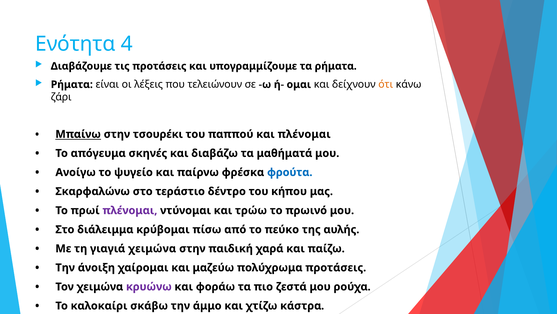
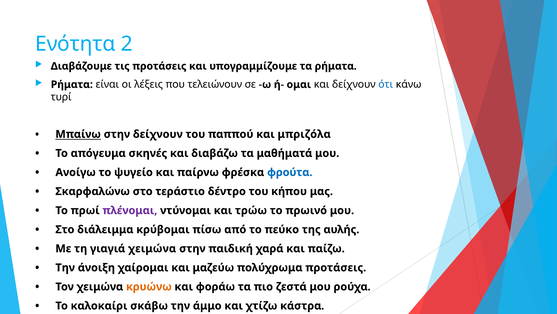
4: 4 -> 2 (127, 44)
ότι colour: orange -> blue (386, 84)
ζάρι: ζάρι -> τυρί (61, 97)
στην τσουρέκι: τσουρέκι -> δείχνουν (158, 134)
και πλένομαι: πλένομαι -> μπριζόλα (304, 134)
κρυώνω colour: purple -> orange (149, 286)
